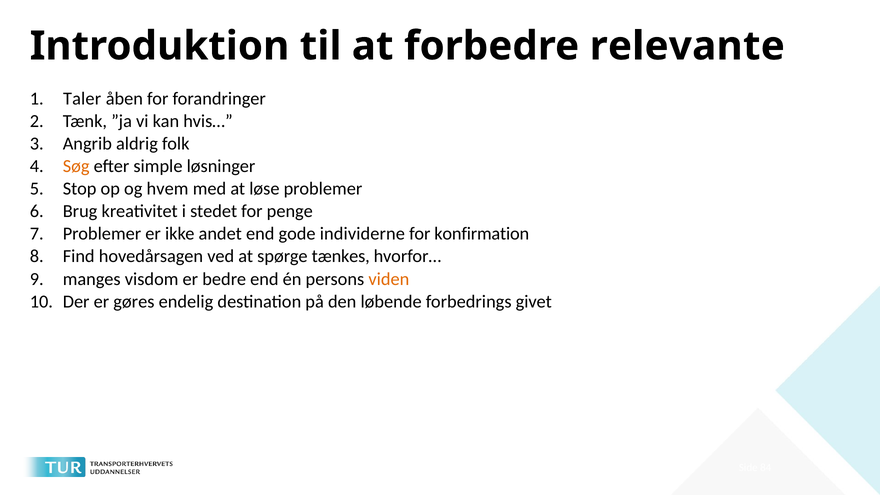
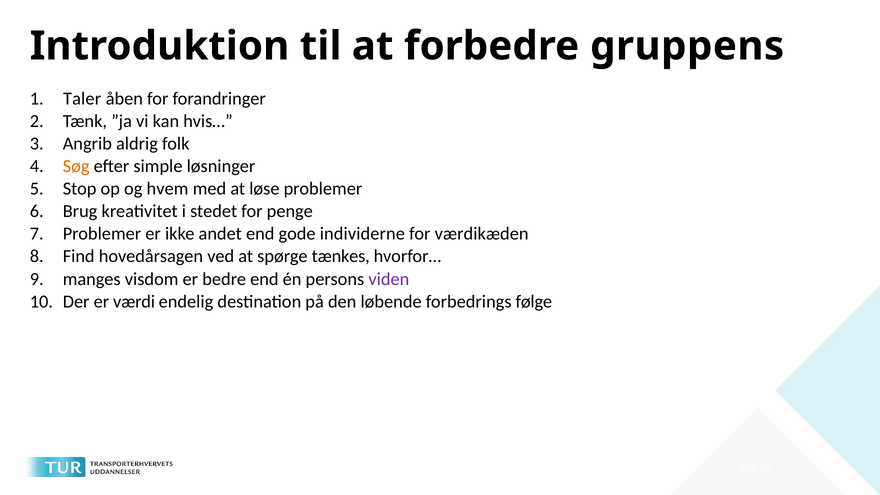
relevante: relevante -> gruppens (687, 46)
konfirmation: konfirmation -> værdikæden (482, 234)
viden colour: orange -> purple (389, 279)
gøres: gøres -> værdi (134, 302)
givet: givet -> følge (534, 302)
